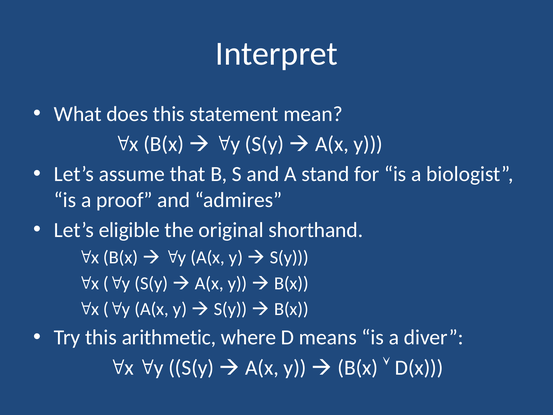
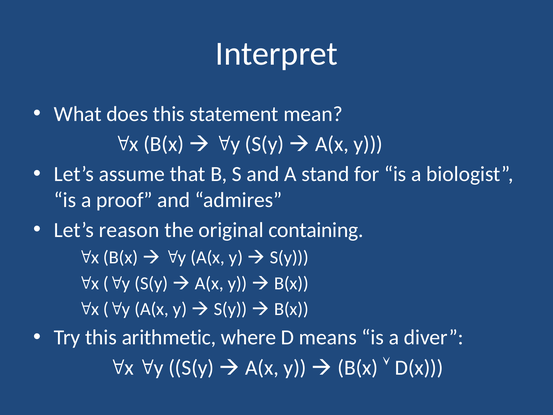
eligible: eligible -> reason (129, 230)
shorthand: shorthand -> containing (316, 230)
